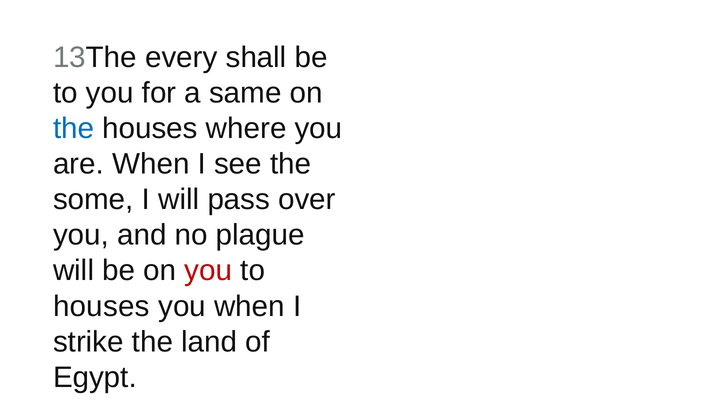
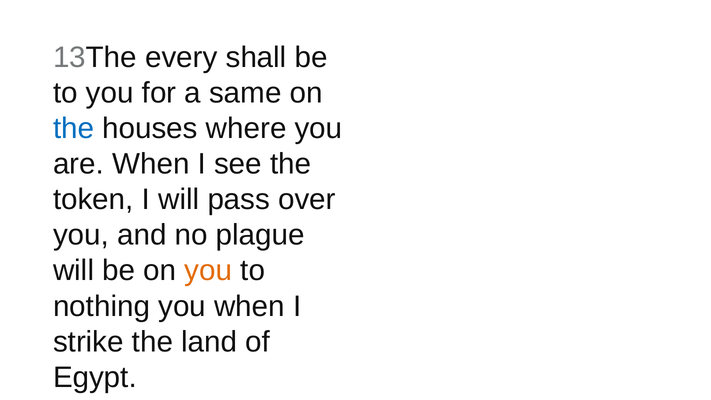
some: some -> token (93, 200)
you colour: red -> orange (208, 271)
houses: houses -> nothing (102, 306)
